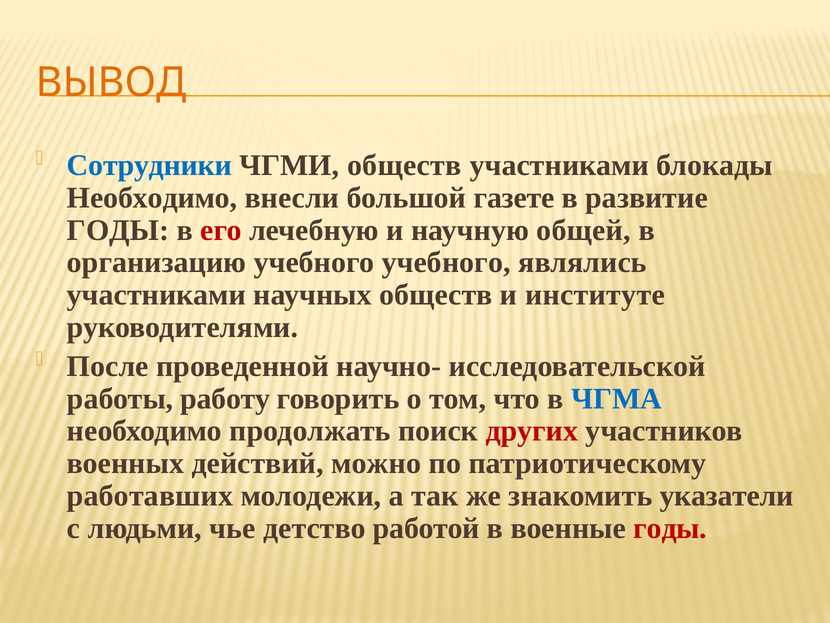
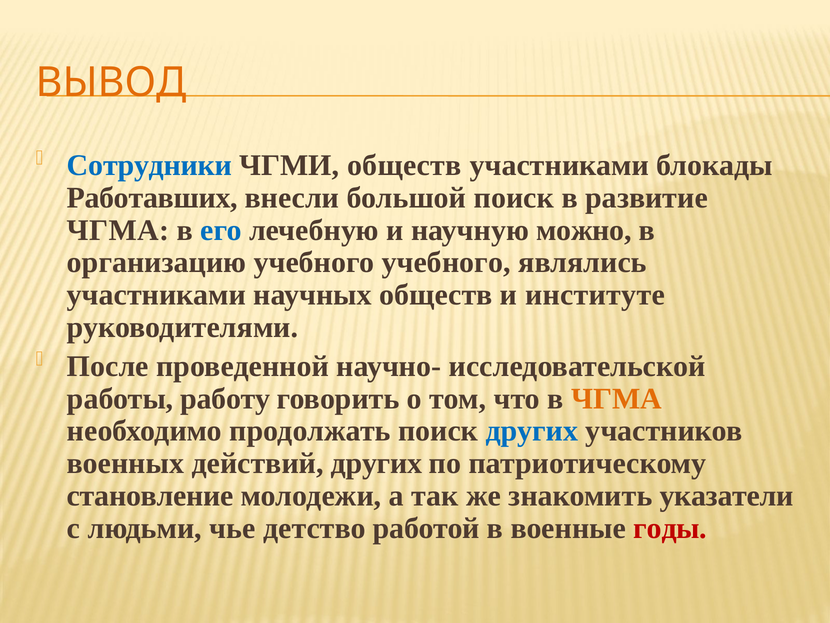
Необходимо: Необходимо -> Работавших (152, 198)
большой газете: газете -> поиск (514, 198)
ГОДЫ: ГОДЫ -> ЧГМА (118, 230)
его colour: red -> blue (221, 230)
общей: общей -> можно (584, 230)
ЧГМА colour: blue -> orange (616, 398)
других colour: red -> blue (532, 431)
действий можно: можно -> других (376, 463)
работавших: работавших -> становление (150, 495)
